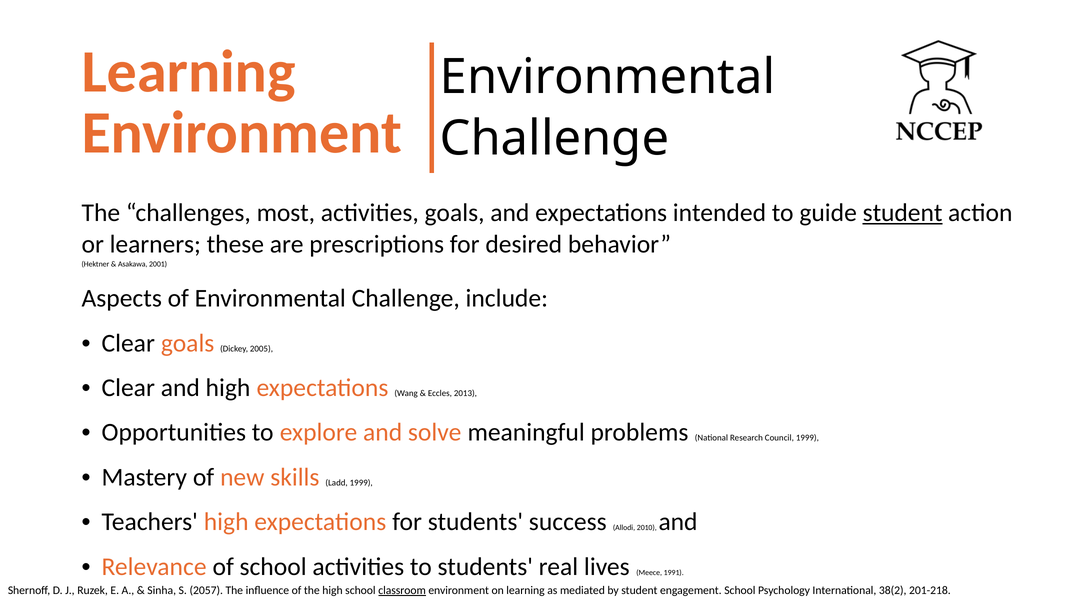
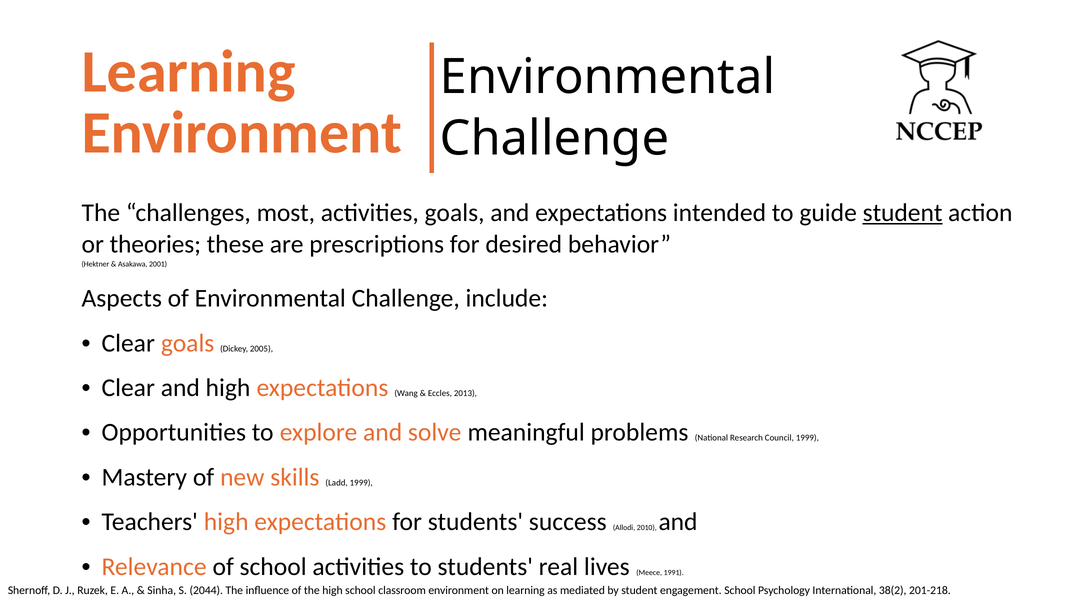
learners: learners -> theories (155, 244)
2057: 2057 -> 2044 (206, 590)
classroom underline: present -> none (402, 590)
